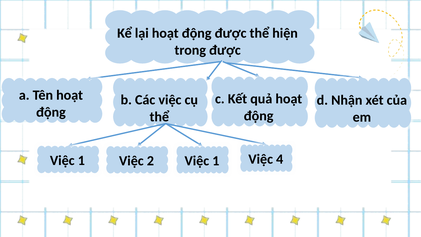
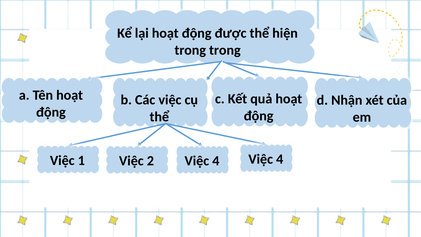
trong được: được -> trong (225, 50)
2 Việc 1: 1 -> 4 (216, 161)
